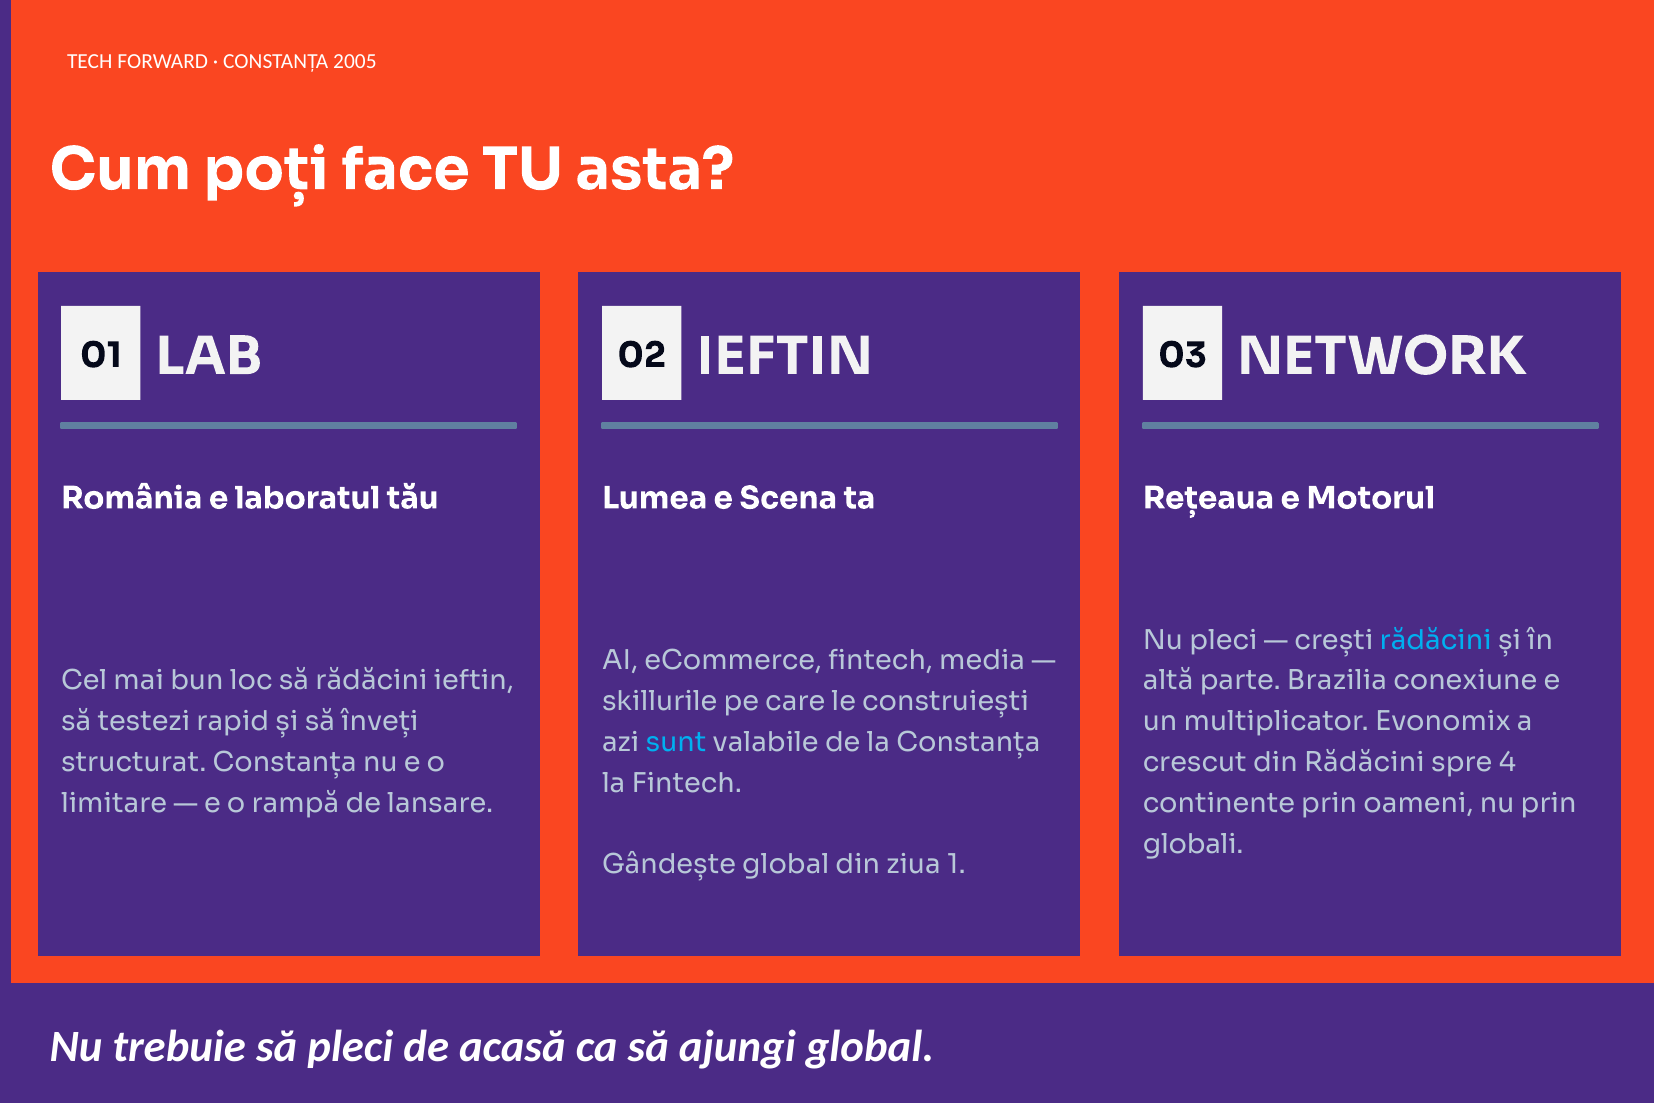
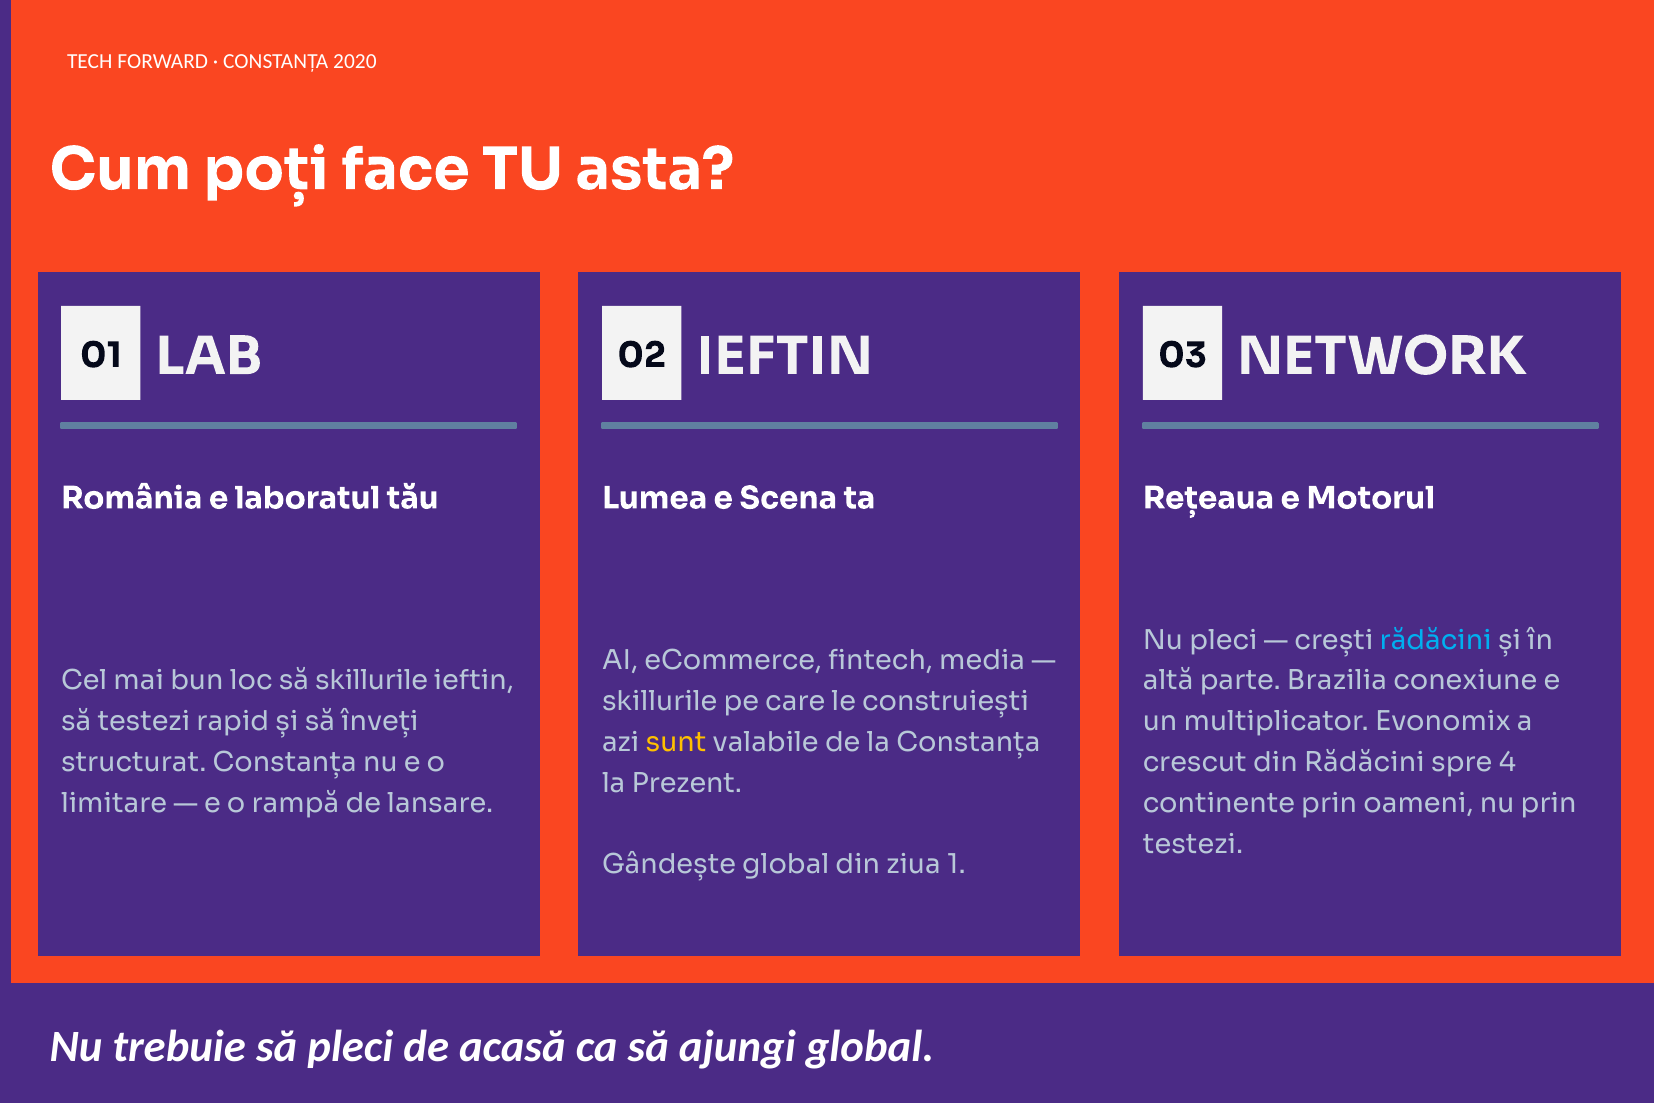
2005: 2005 -> 2020 (355, 61)
să rădăcini: rădăcini -> skillurile (372, 681)
sunt colour: light blue -> yellow (676, 742)
la Fintech: Fintech -> Prezent (687, 783)
globali: globali -> testezi (1193, 844)
